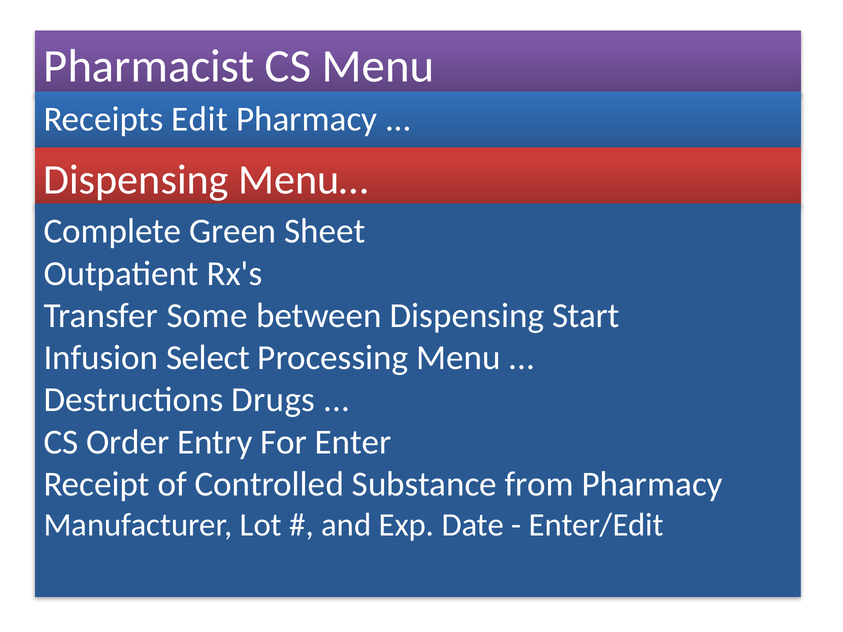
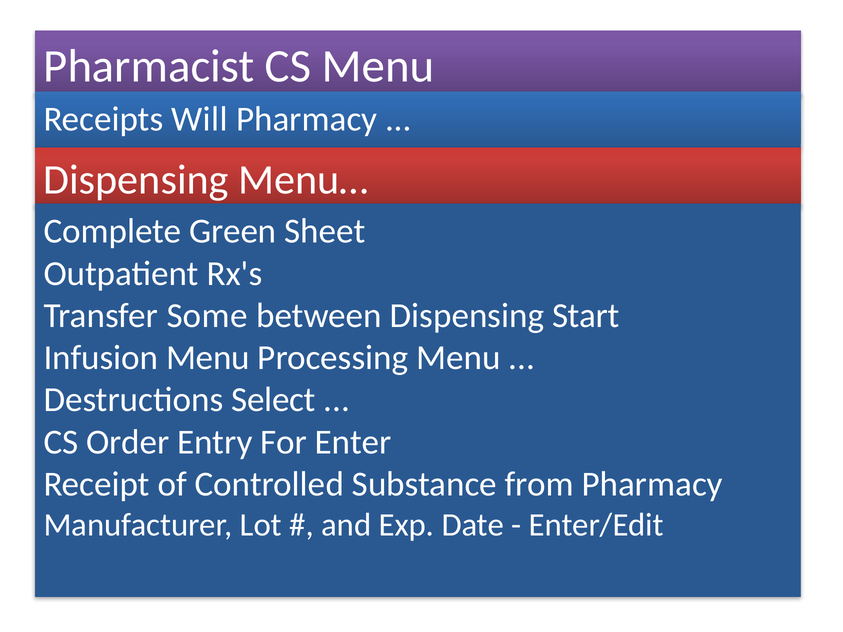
Edit: Edit -> Will (200, 119)
Infusion Select: Select -> Menu (208, 358)
Drugs: Drugs -> Select (273, 400)
